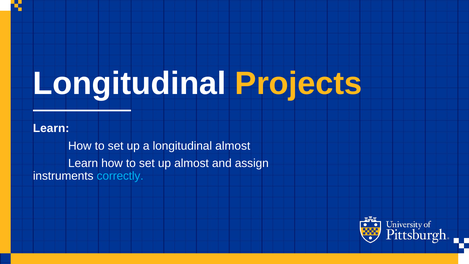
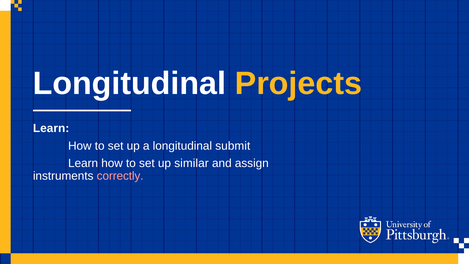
longitudinal almost: almost -> submit (233, 146)
up almost: almost -> similar (191, 163)
correctly colour: light blue -> pink (120, 176)
